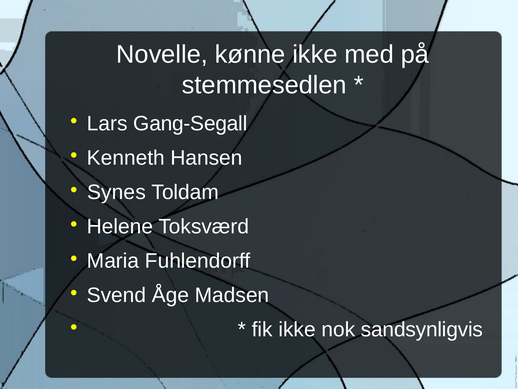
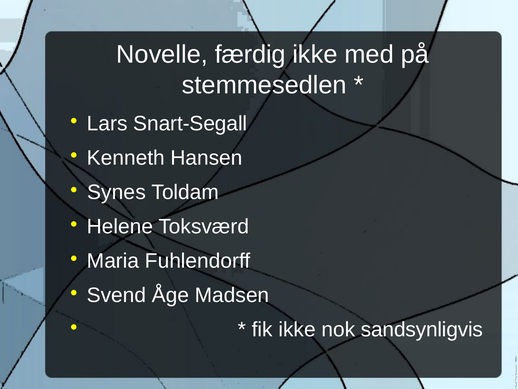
kønne: kønne -> færdig (250, 54)
Gang-Segall: Gang-Segall -> Snart-Segall (190, 123)
